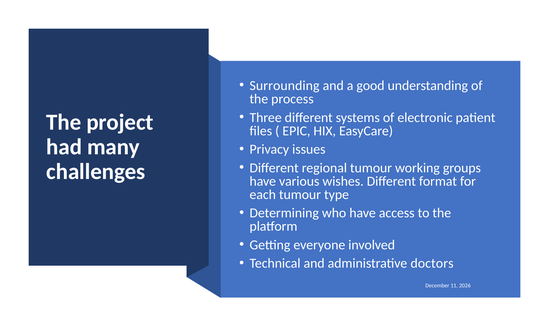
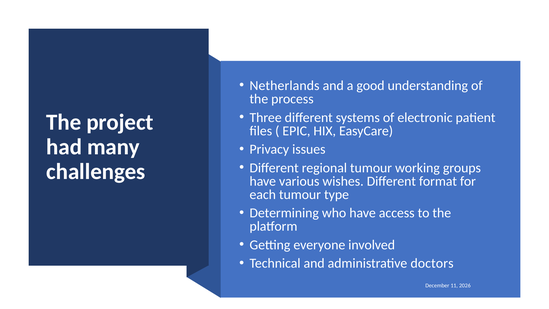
Surrounding: Surrounding -> Netherlands (285, 86)
